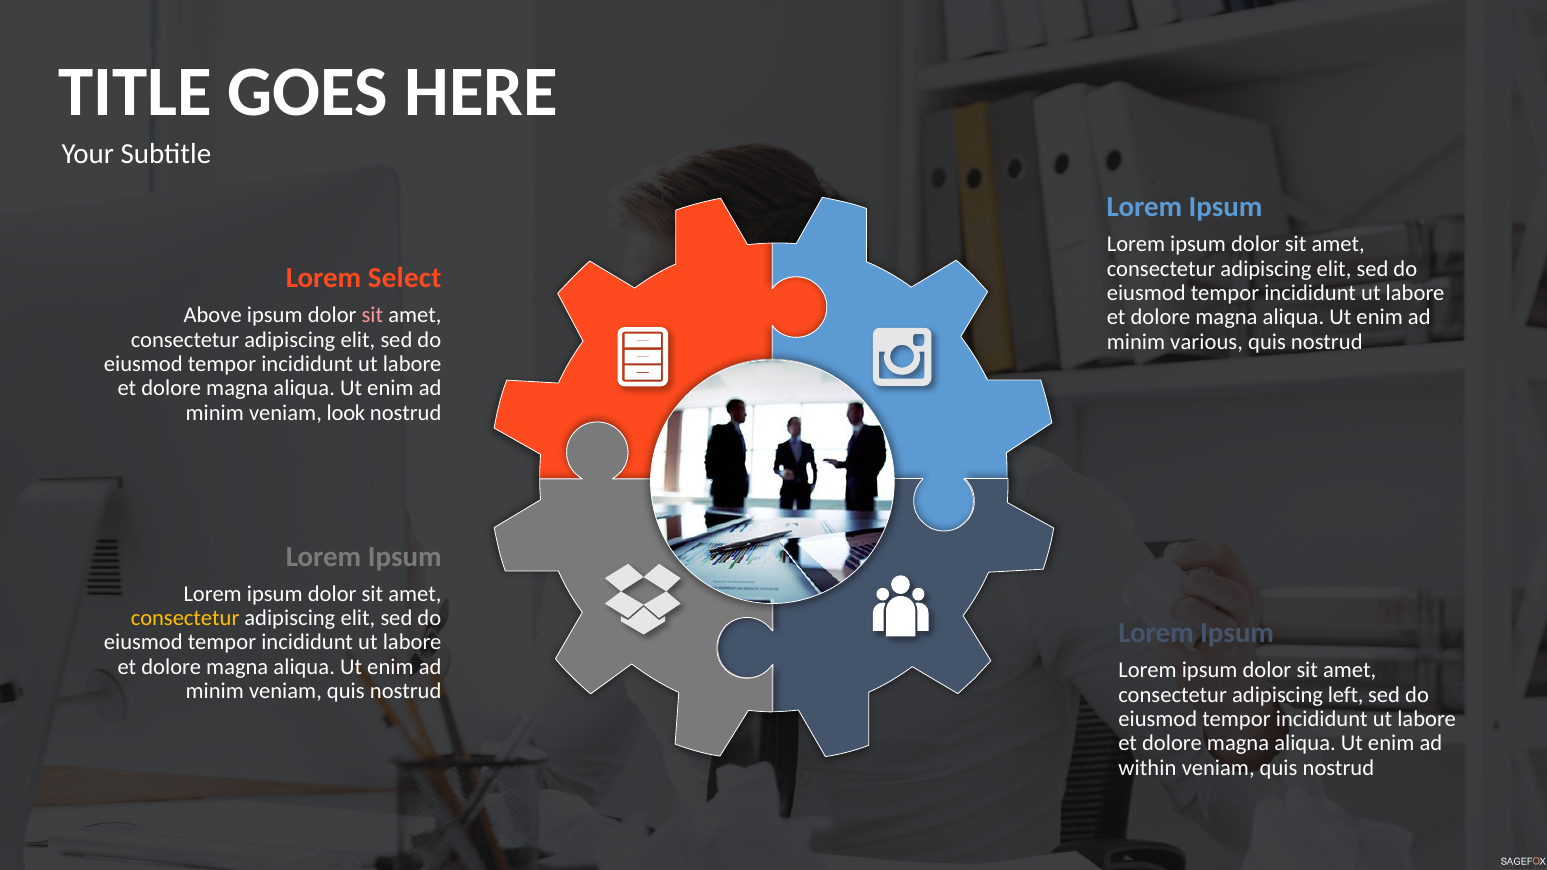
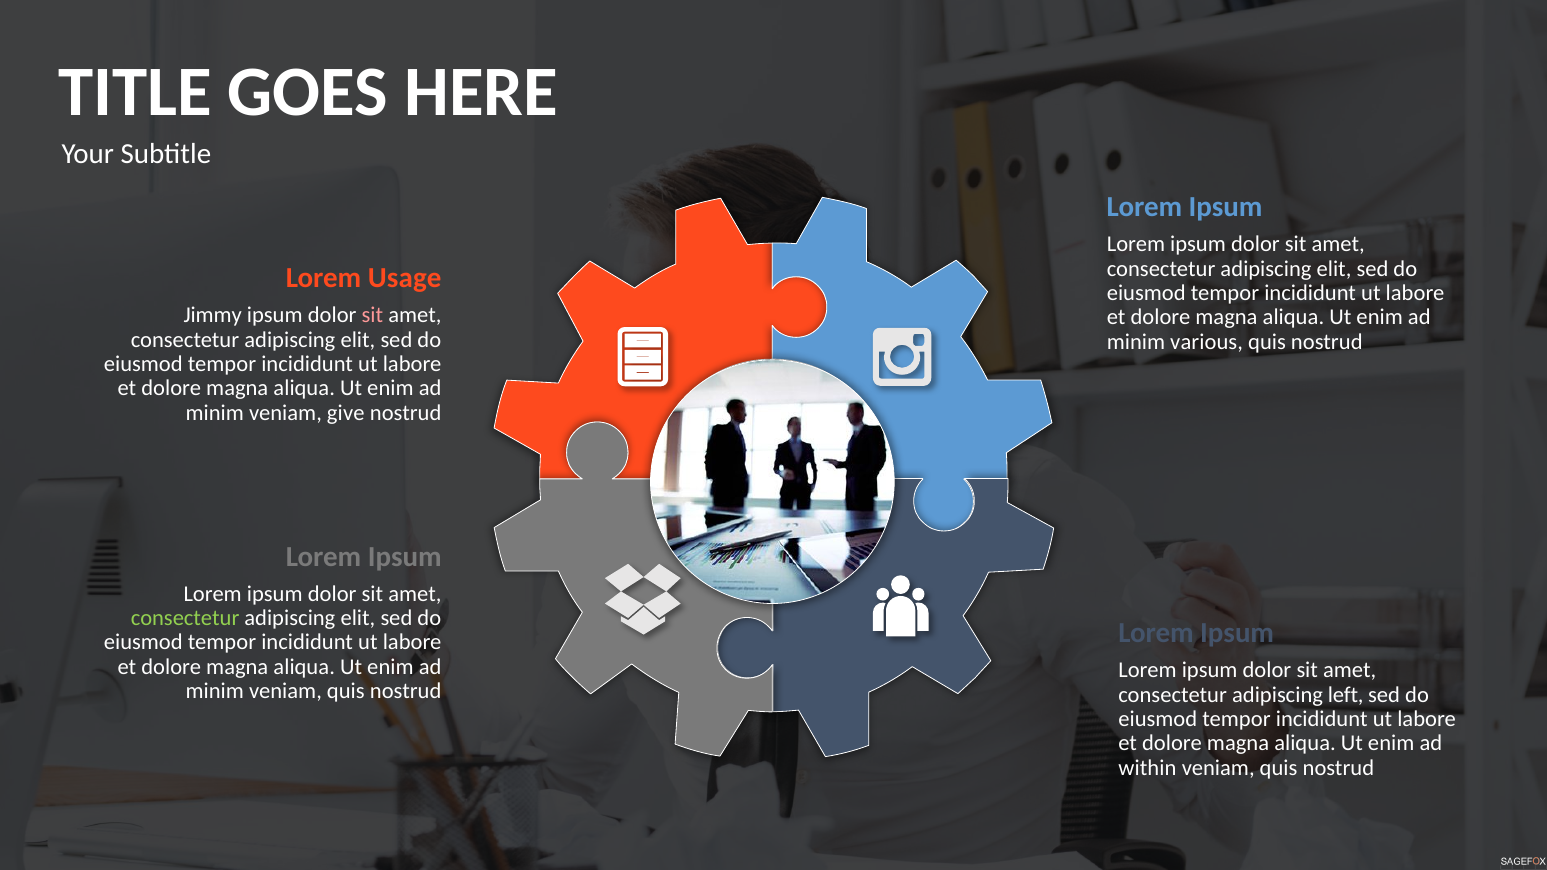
Select: Select -> Usage (405, 278)
Above: Above -> Jimmy (213, 315)
look: look -> give (346, 413)
consectetur colour: yellow -> light green (185, 618)
